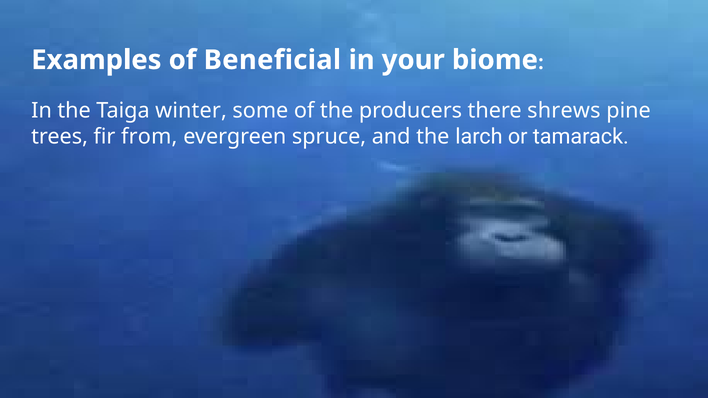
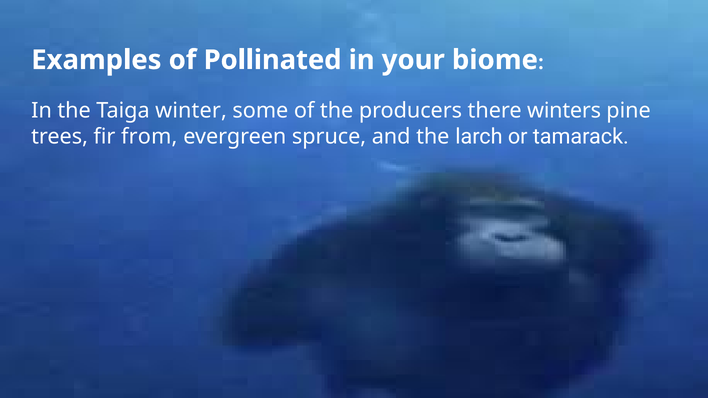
Beneficial: Beneficial -> Pollinated (273, 60)
shrews: shrews -> winters (564, 111)
